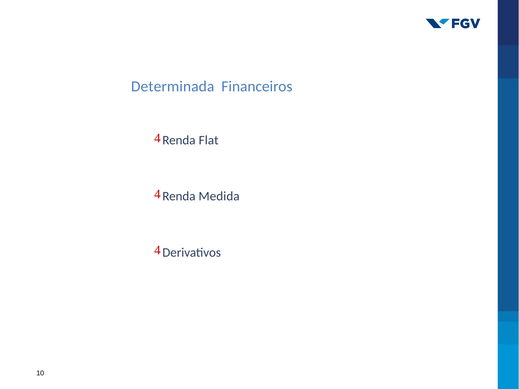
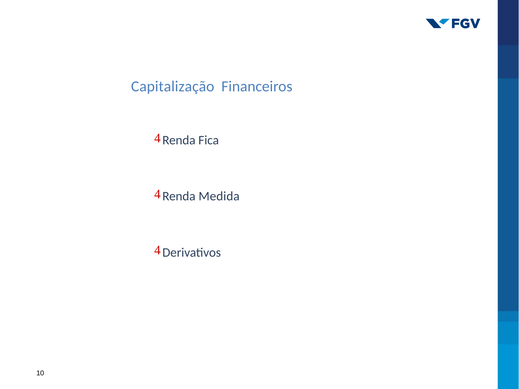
Determinada: Determinada -> Capitalização (173, 87)
Flat: Flat -> Fica (209, 140)
